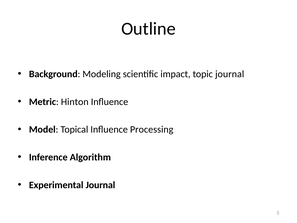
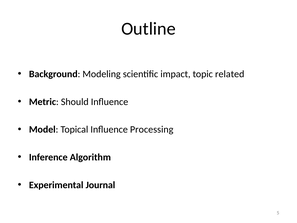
topic journal: journal -> related (230, 74)
Hinton: Hinton -> Should (75, 102)
